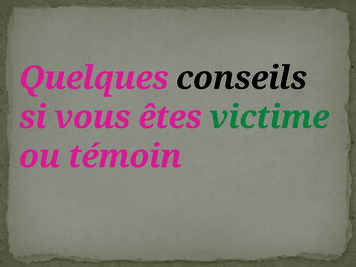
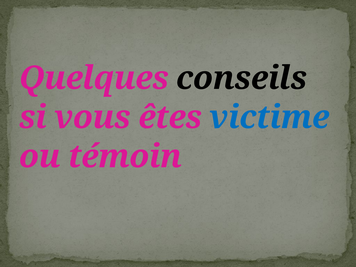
victime colour: green -> blue (269, 117)
